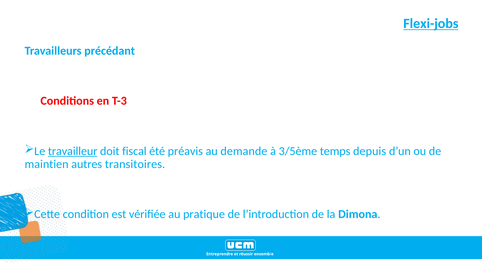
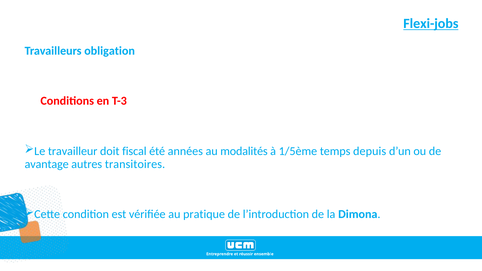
précédant: précédant -> obligation (110, 51)
travailleur underline: present -> none (73, 151)
préavis: préavis -> années (185, 151)
demande: demande -> modalités (244, 151)
3/5ème: 3/5ème -> 1/5ème (298, 151)
maintien: maintien -> avantage (47, 164)
